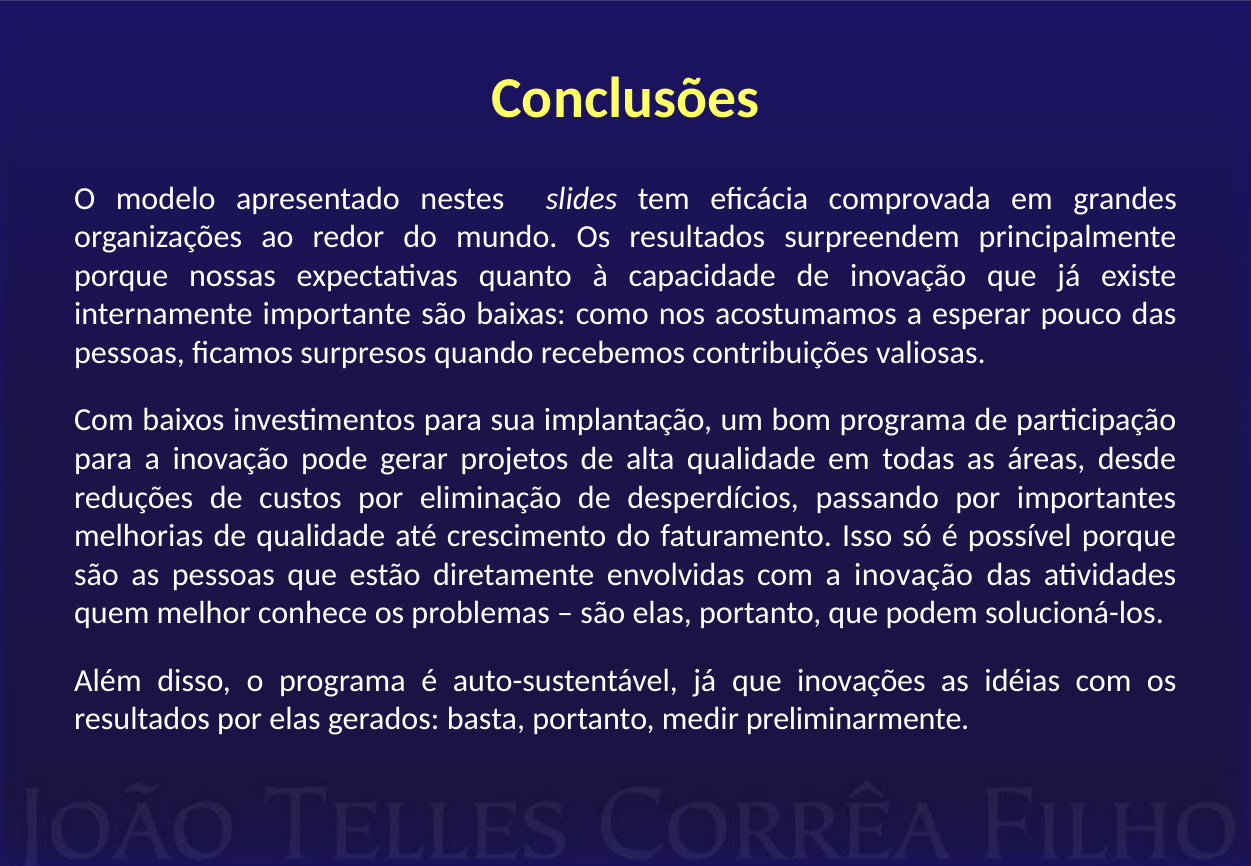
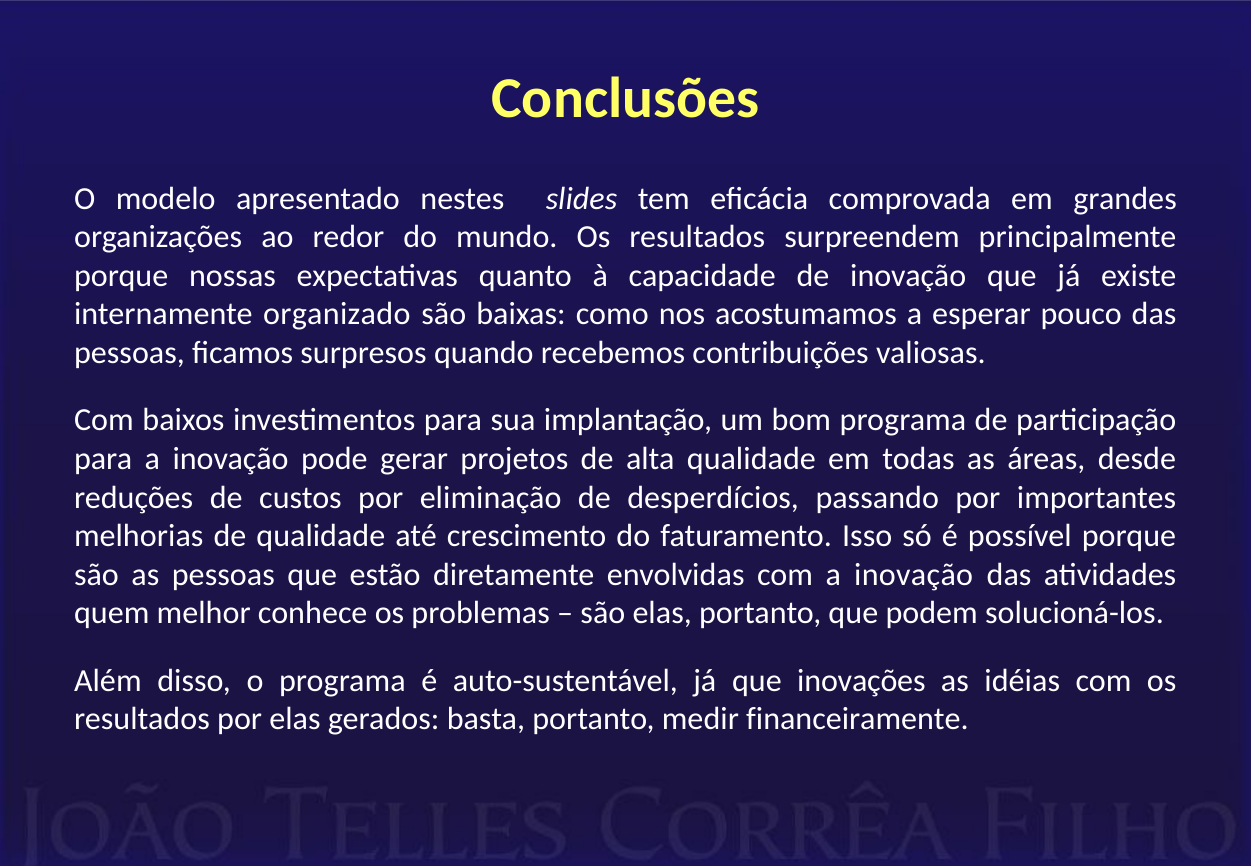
importante: importante -> organizado (337, 314)
preliminarmente: preliminarmente -> financeiramente (857, 719)
